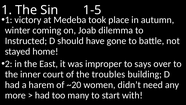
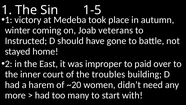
dilemma: dilemma -> veterans (116, 30)
says: says -> paid (143, 64)
